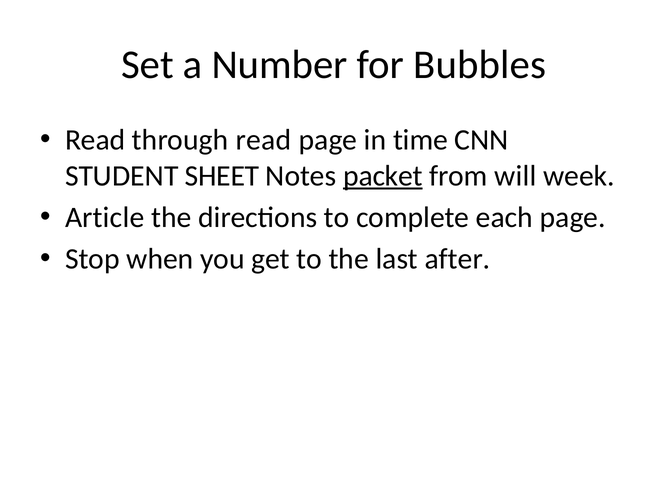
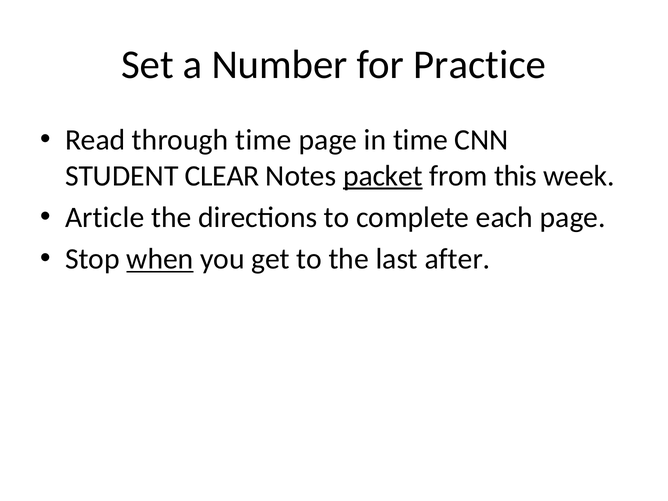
Bubbles: Bubbles -> Practice (480, 65)
through read: read -> time (263, 140)
SHEET: SHEET -> CLEAR (222, 176)
will: will -> this (516, 176)
when underline: none -> present (160, 259)
